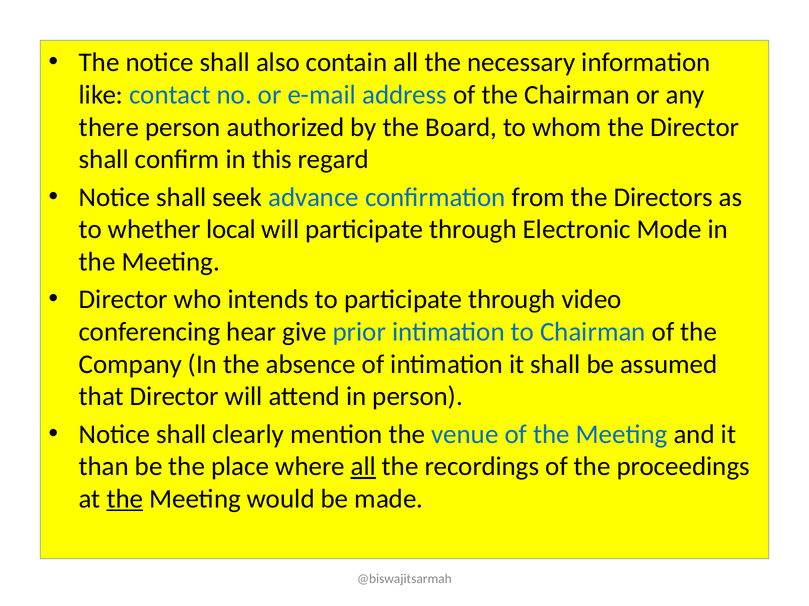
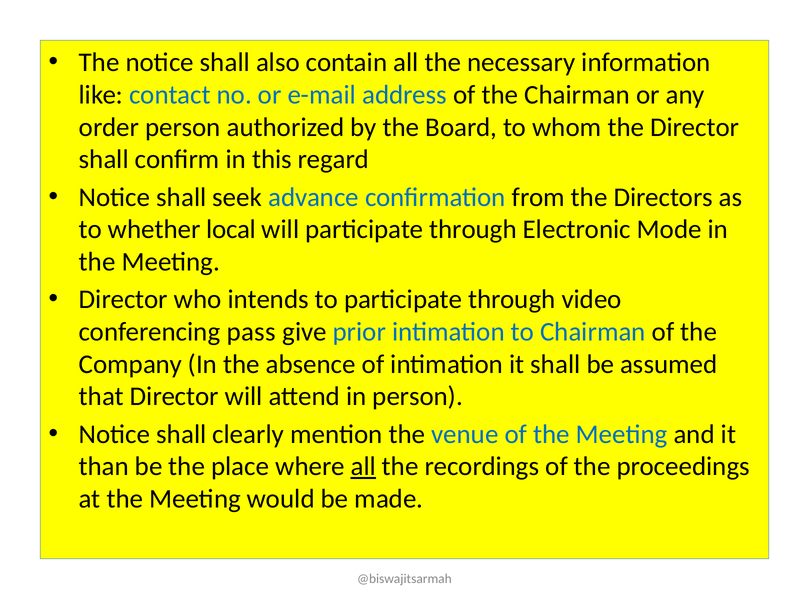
there: there -> order (109, 127)
hear: hear -> pass (251, 332)
the underline: present -> none (125, 499)
